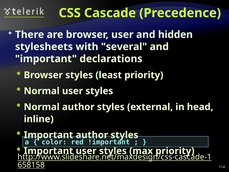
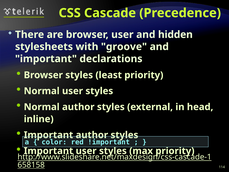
several: several -> groove (124, 47)
